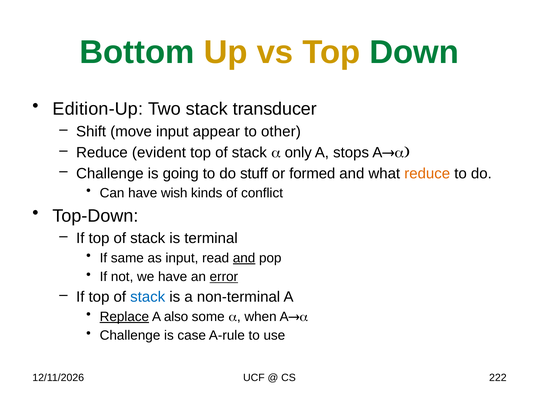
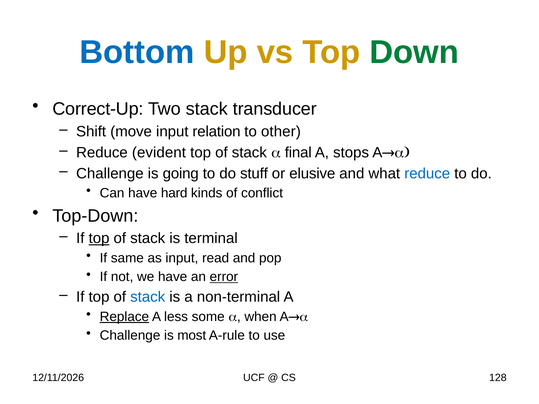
Bottom colour: green -> blue (137, 52)
Edition-Up: Edition-Up -> Correct-Up (98, 109)
appear: appear -> relation (217, 132)
only: only -> final (298, 153)
formed: formed -> elusive (312, 174)
reduce colour: orange -> blue (427, 174)
wish: wish -> hard (174, 193)
top underline: none -> present (99, 239)
and underline: present -> none (244, 258)
also: also -> less (176, 317)
case: case -> most (192, 336)
222: 222 -> 128 (498, 378)
